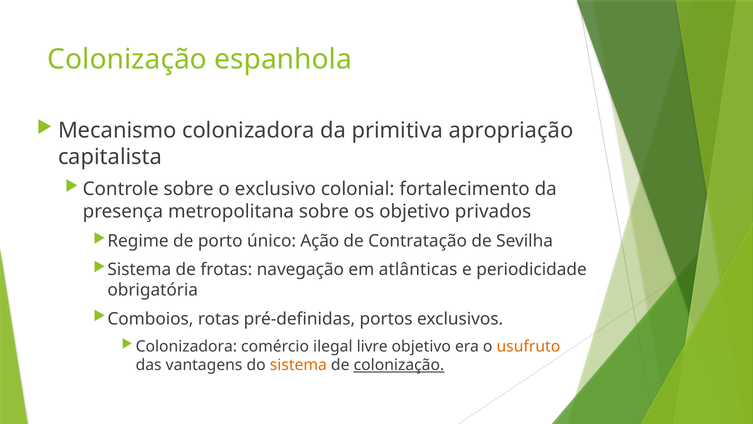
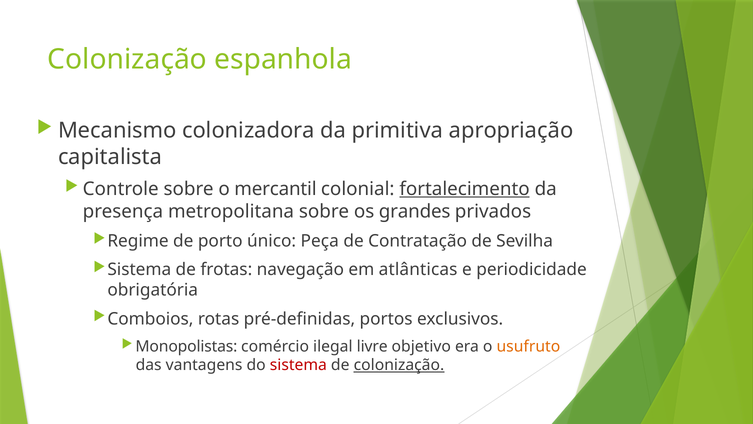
exclusivo: exclusivo -> mercantil (275, 189)
fortalecimento underline: none -> present (465, 189)
os objetivo: objetivo -> grandes (415, 211)
Ação: Ação -> Peça (320, 241)
Colonizadora: Colonizadora -> Monopolistas (186, 346)
sistema colour: orange -> red (298, 365)
